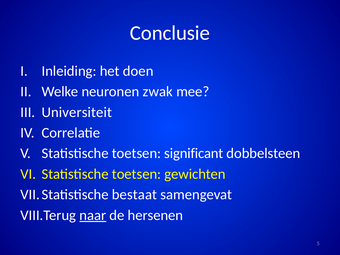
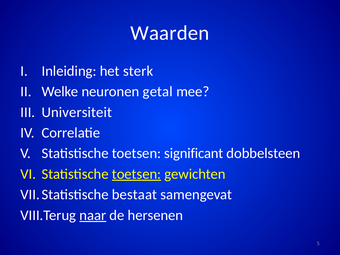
Conclusie: Conclusie -> Waarden (170, 33)
doen: doen -> sterk (138, 71)
zwak: zwak -> getal (158, 92)
toetsen underline: none -> present (137, 174)
